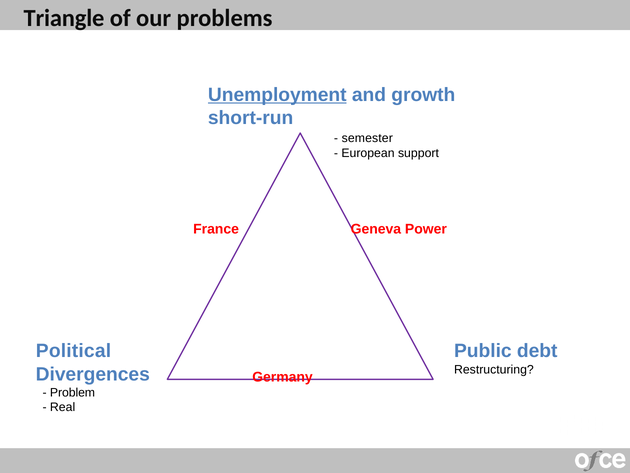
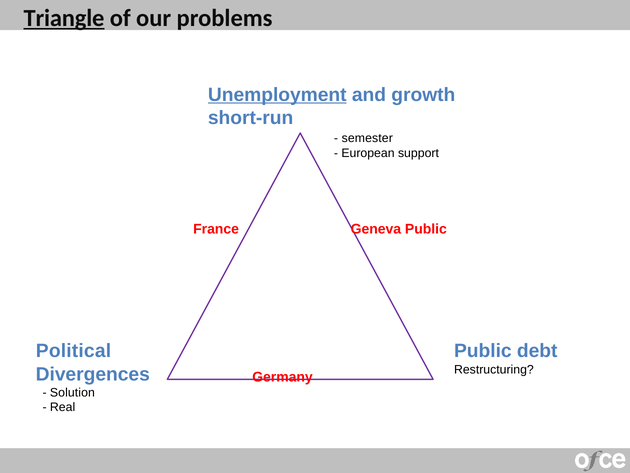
Triangle underline: none -> present (64, 18)
Geneva Power: Power -> Public (426, 229)
Problem: Problem -> Solution (72, 392)
